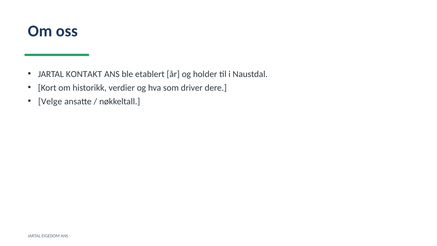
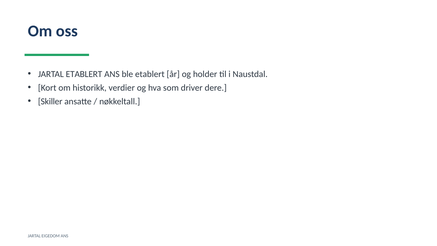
JARTAL KONTAKT: KONTAKT -> ETABLERT (84, 74)
Velge: Velge -> Skiller (50, 101)
